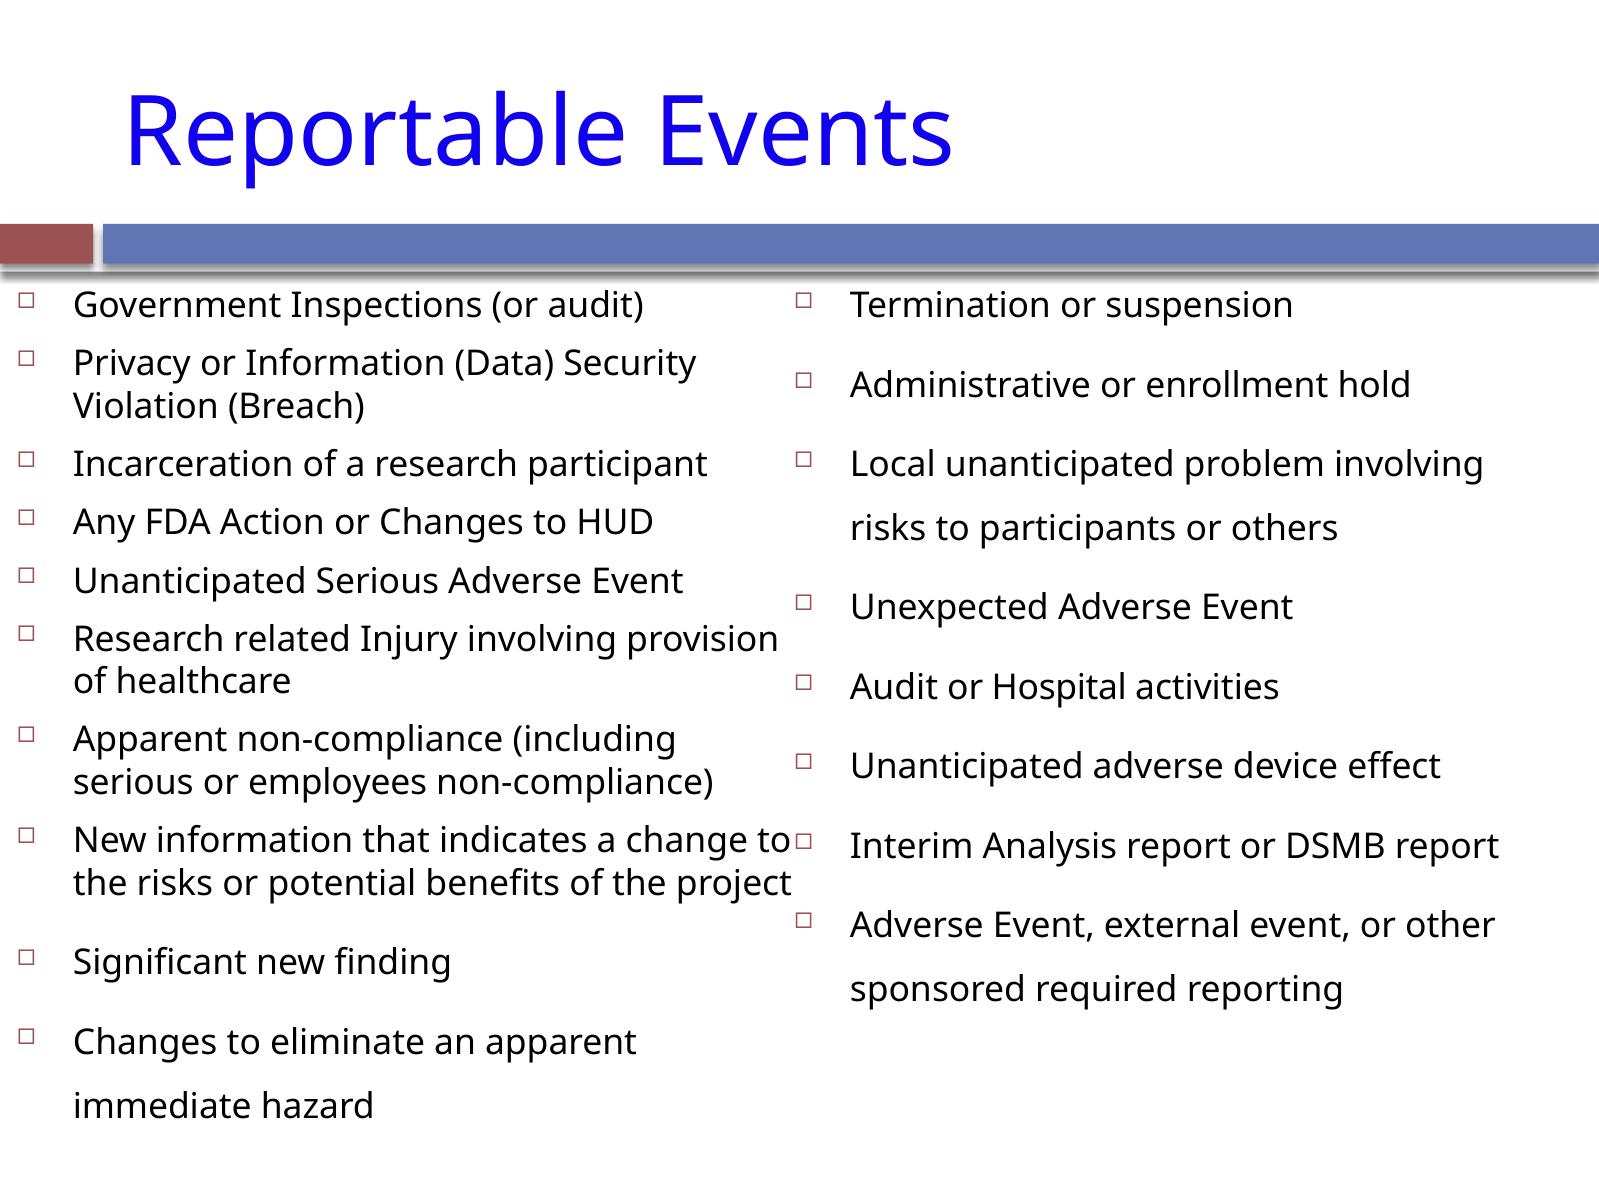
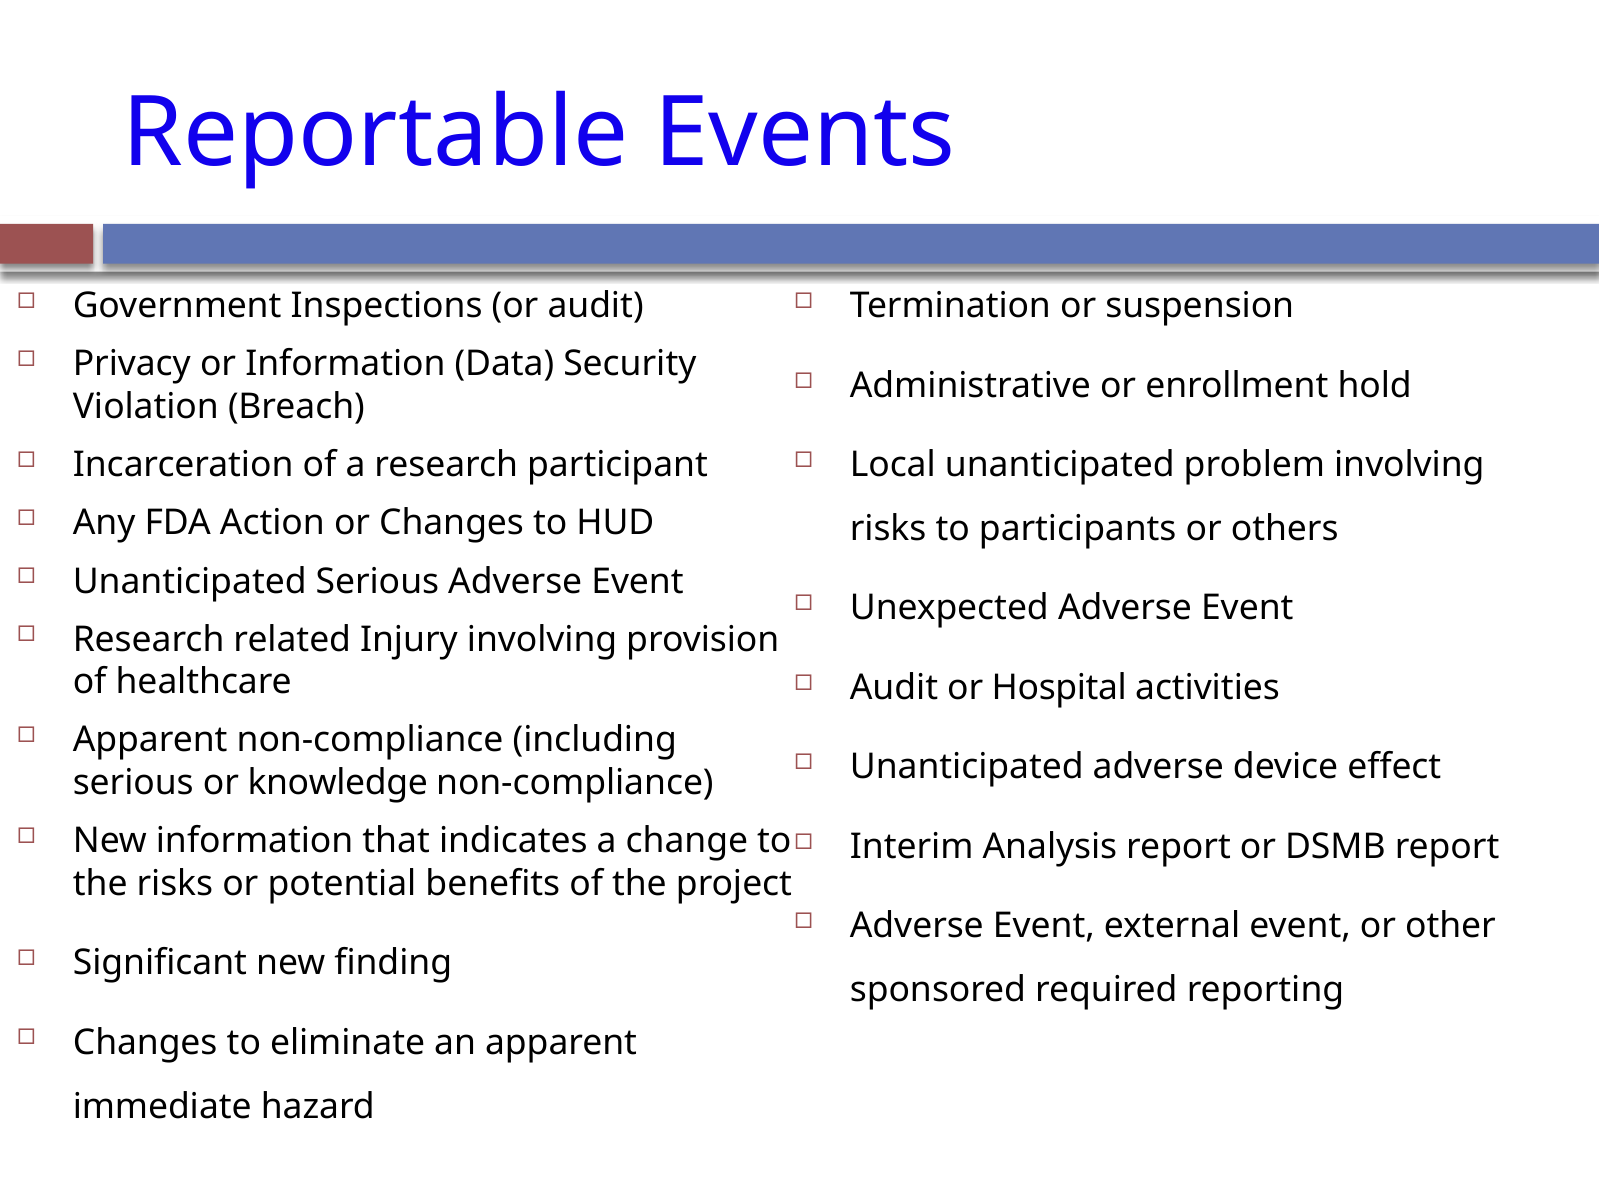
employees: employees -> knowledge (338, 783)
